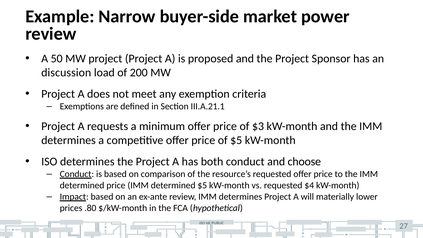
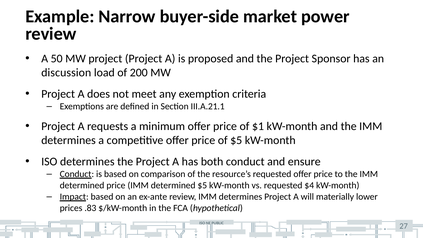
$3: $3 -> $1 (258, 126)
choose: choose -> ensure (304, 162)
.80: .80 -> .83 (90, 208)
